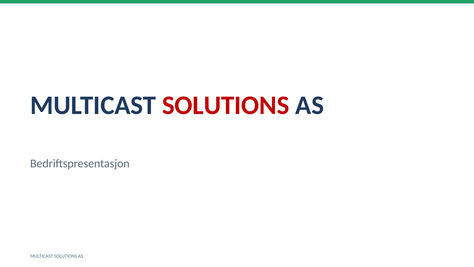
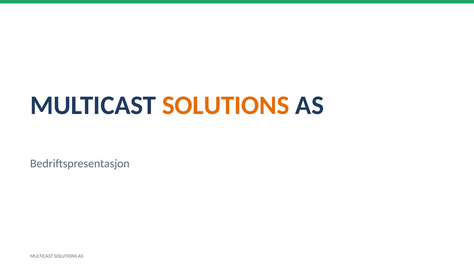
SOLUTIONS colour: red -> orange (226, 105)
